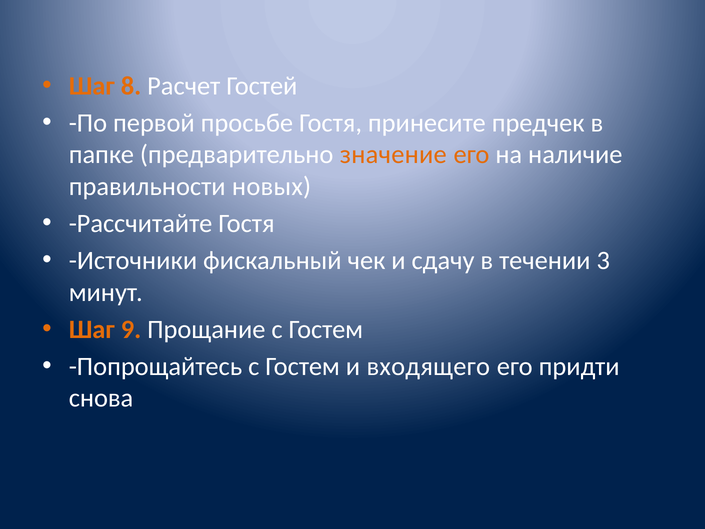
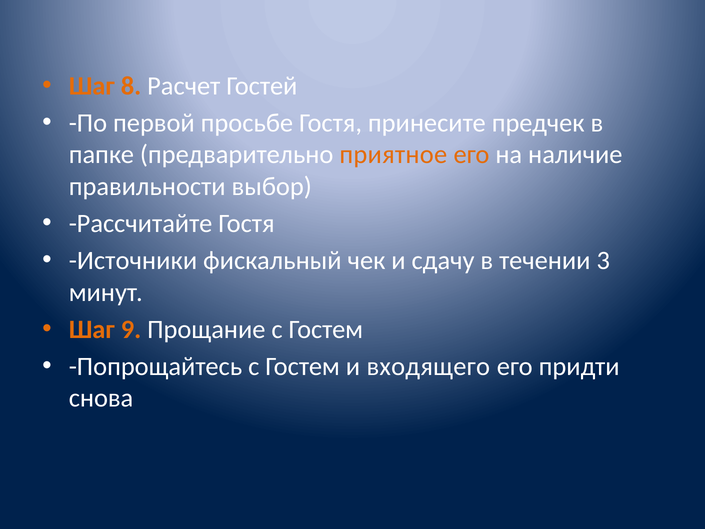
значение: значение -> приятное (393, 155)
новых: новых -> выбор (272, 186)
